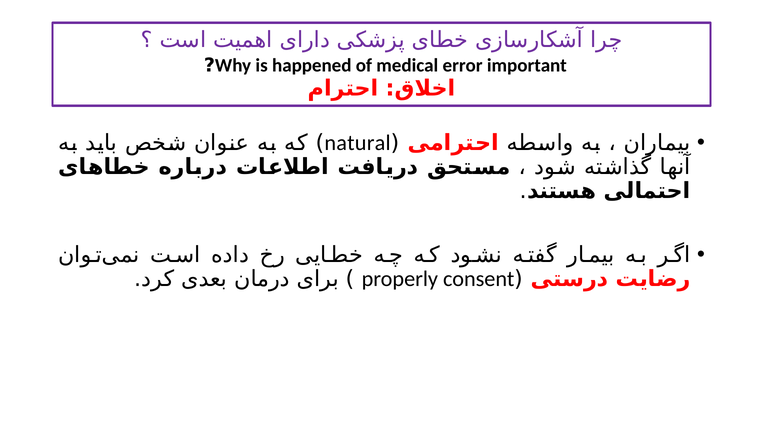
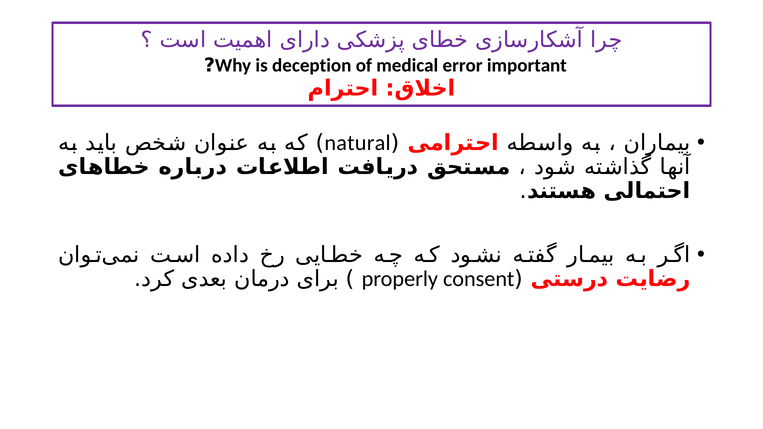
happened: happened -> deception (312, 65)
